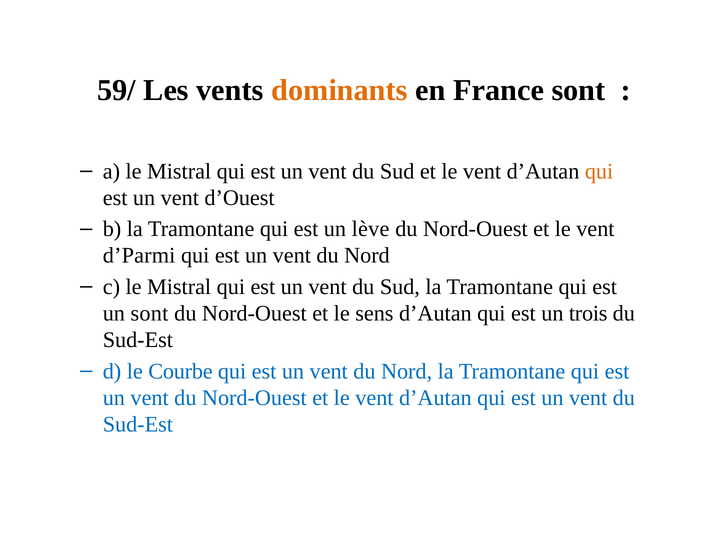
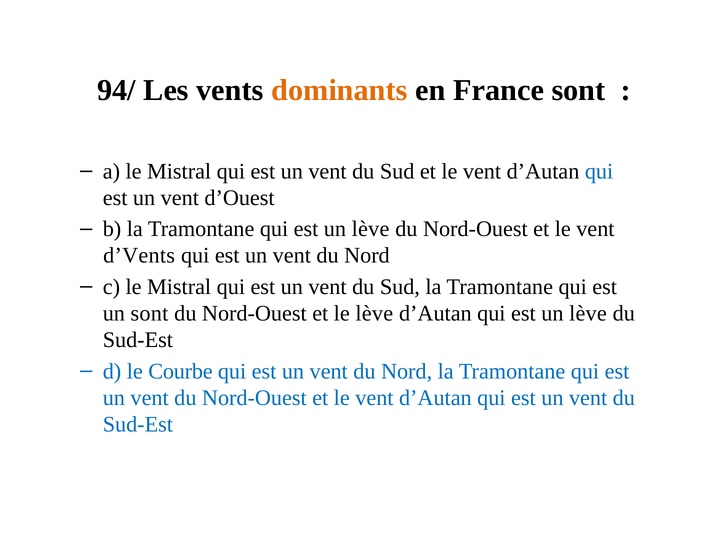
59/: 59/ -> 94/ (116, 90)
qui colour: orange -> blue (599, 171)
d’Parmi: d’Parmi -> d’Vents (139, 256)
le sens: sens -> lève (374, 313)
trois: trois -> lève (588, 313)
